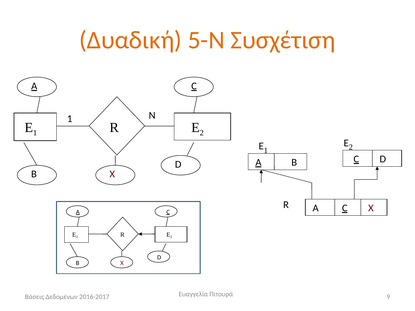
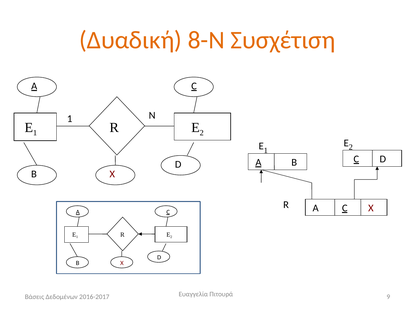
5-Ν: 5-Ν -> 8-Ν (206, 40)
